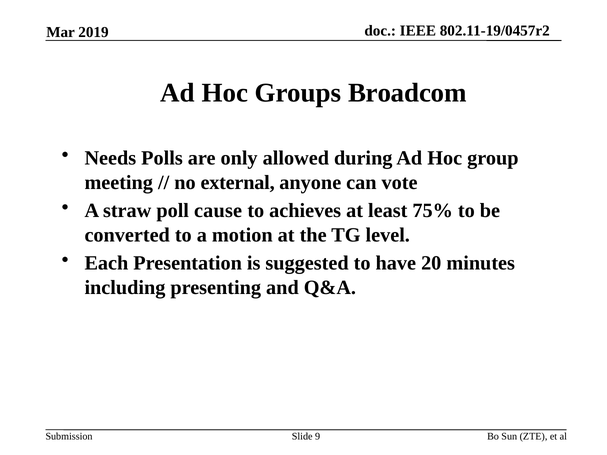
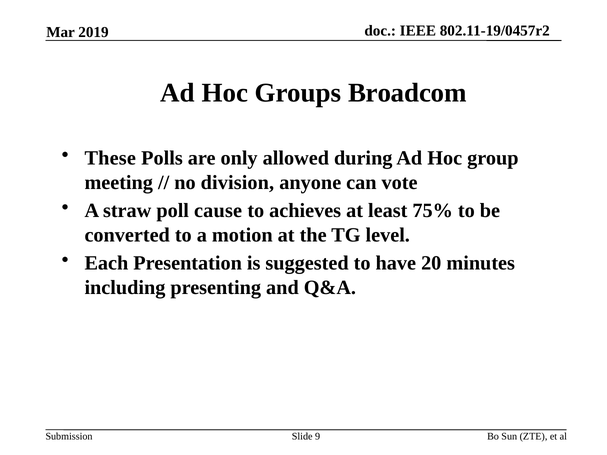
Needs: Needs -> These (110, 158)
external: external -> division (237, 183)
